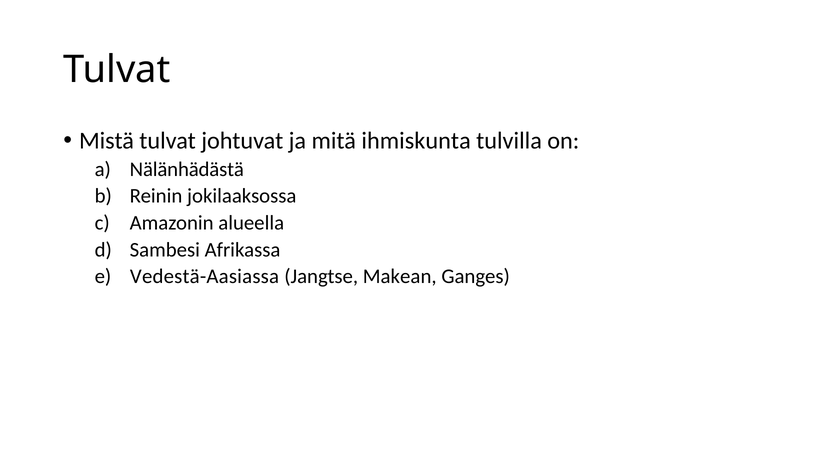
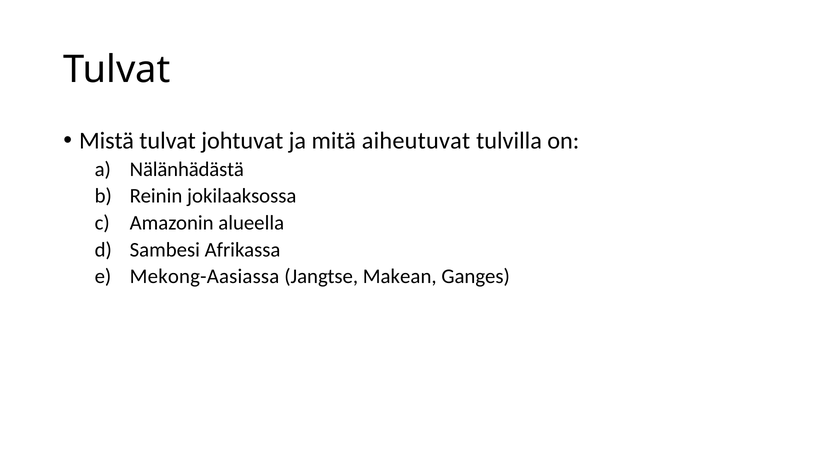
ihmiskunta: ihmiskunta -> aiheutuvat (416, 141)
Vedestä-Aasiassa: Vedestä-Aasiassa -> Mekong-Aasiassa (205, 276)
